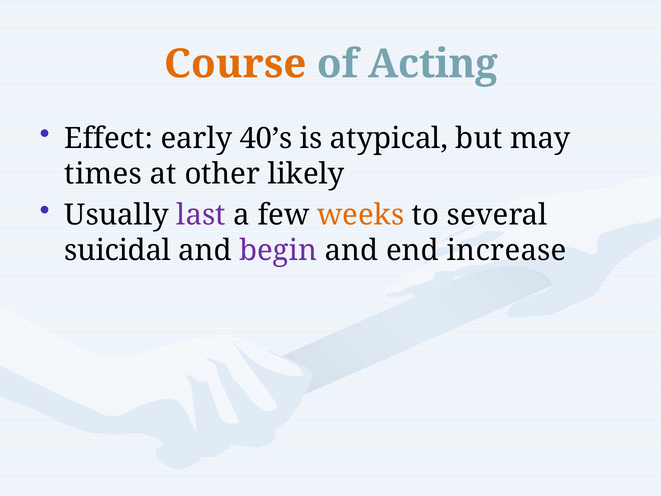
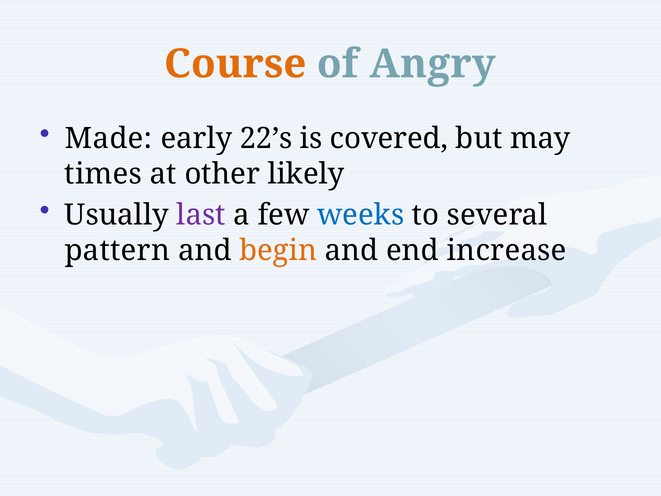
Acting: Acting -> Angry (432, 64)
Effect: Effect -> Made (109, 139)
40’s: 40’s -> 22’s (266, 139)
atypical: atypical -> covered (389, 139)
weeks colour: orange -> blue (361, 215)
suicidal: suicidal -> pattern (117, 250)
begin colour: purple -> orange (278, 250)
